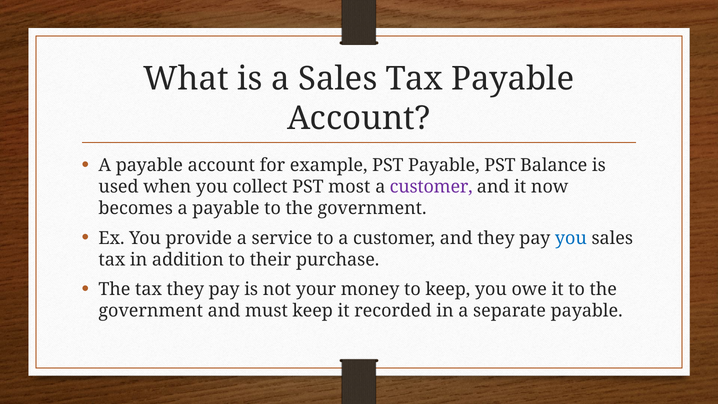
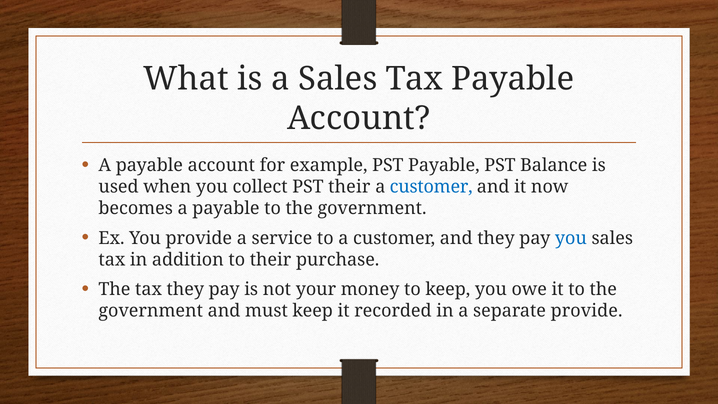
PST most: most -> their (349, 187)
customer colour: purple -> blue (431, 187)
separate payable: payable -> provide (587, 311)
